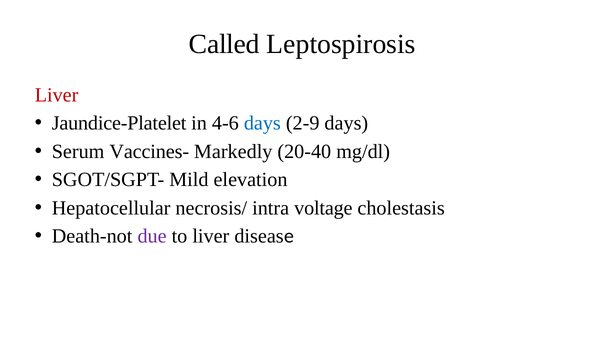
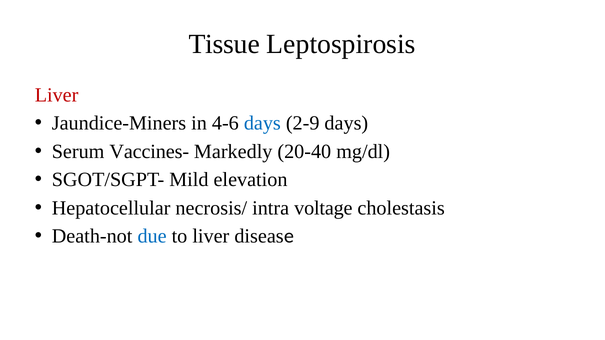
Called: Called -> Tissue (224, 44)
Jaundice-Platelet: Jaundice-Platelet -> Jaundice-Miners (119, 123)
due colour: purple -> blue (152, 236)
